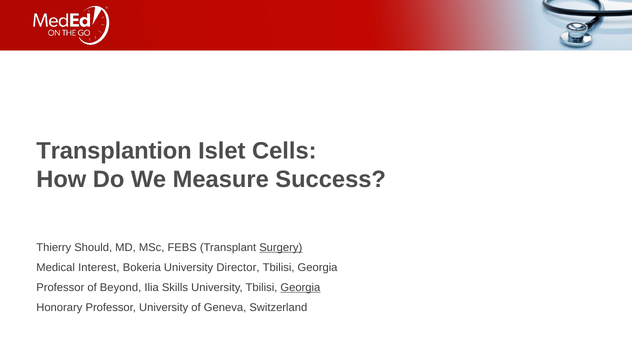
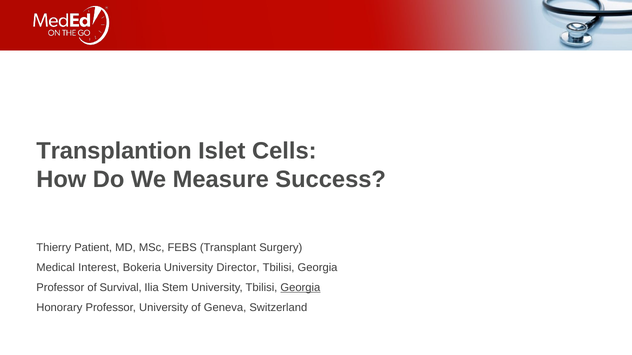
Should: Should -> Patient (93, 248)
Surgery underline: present -> none (281, 248)
Beyond: Beyond -> Survival (121, 288)
Skills: Skills -> Stem (175, 288)
